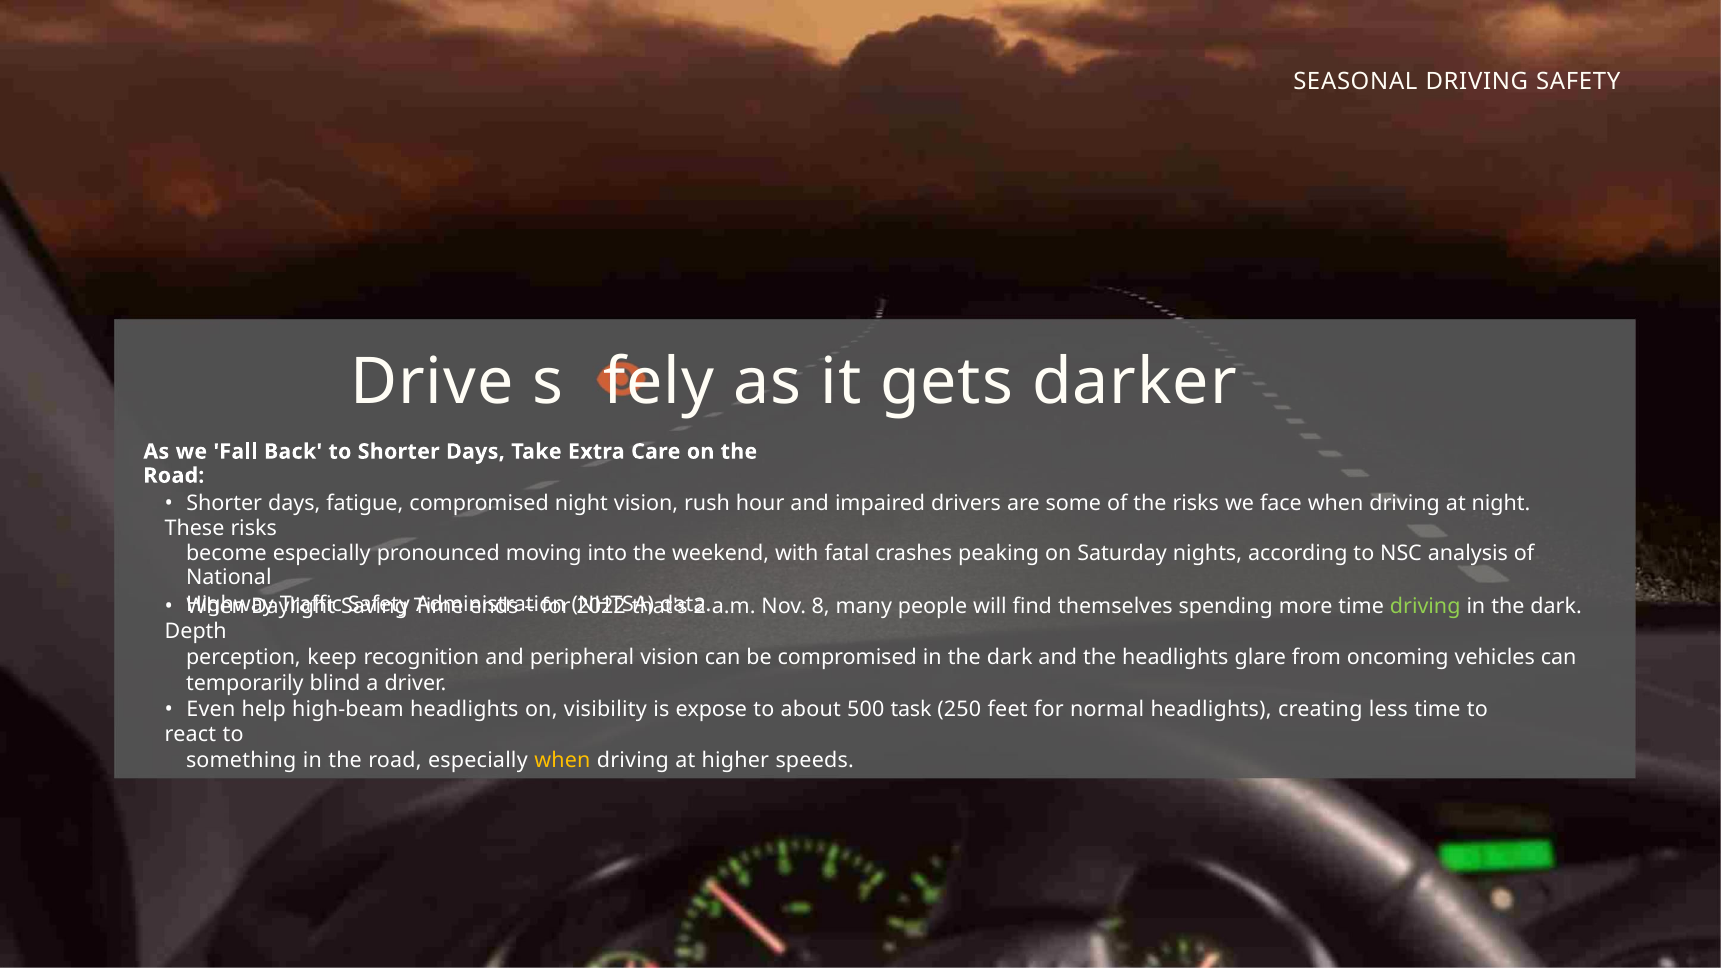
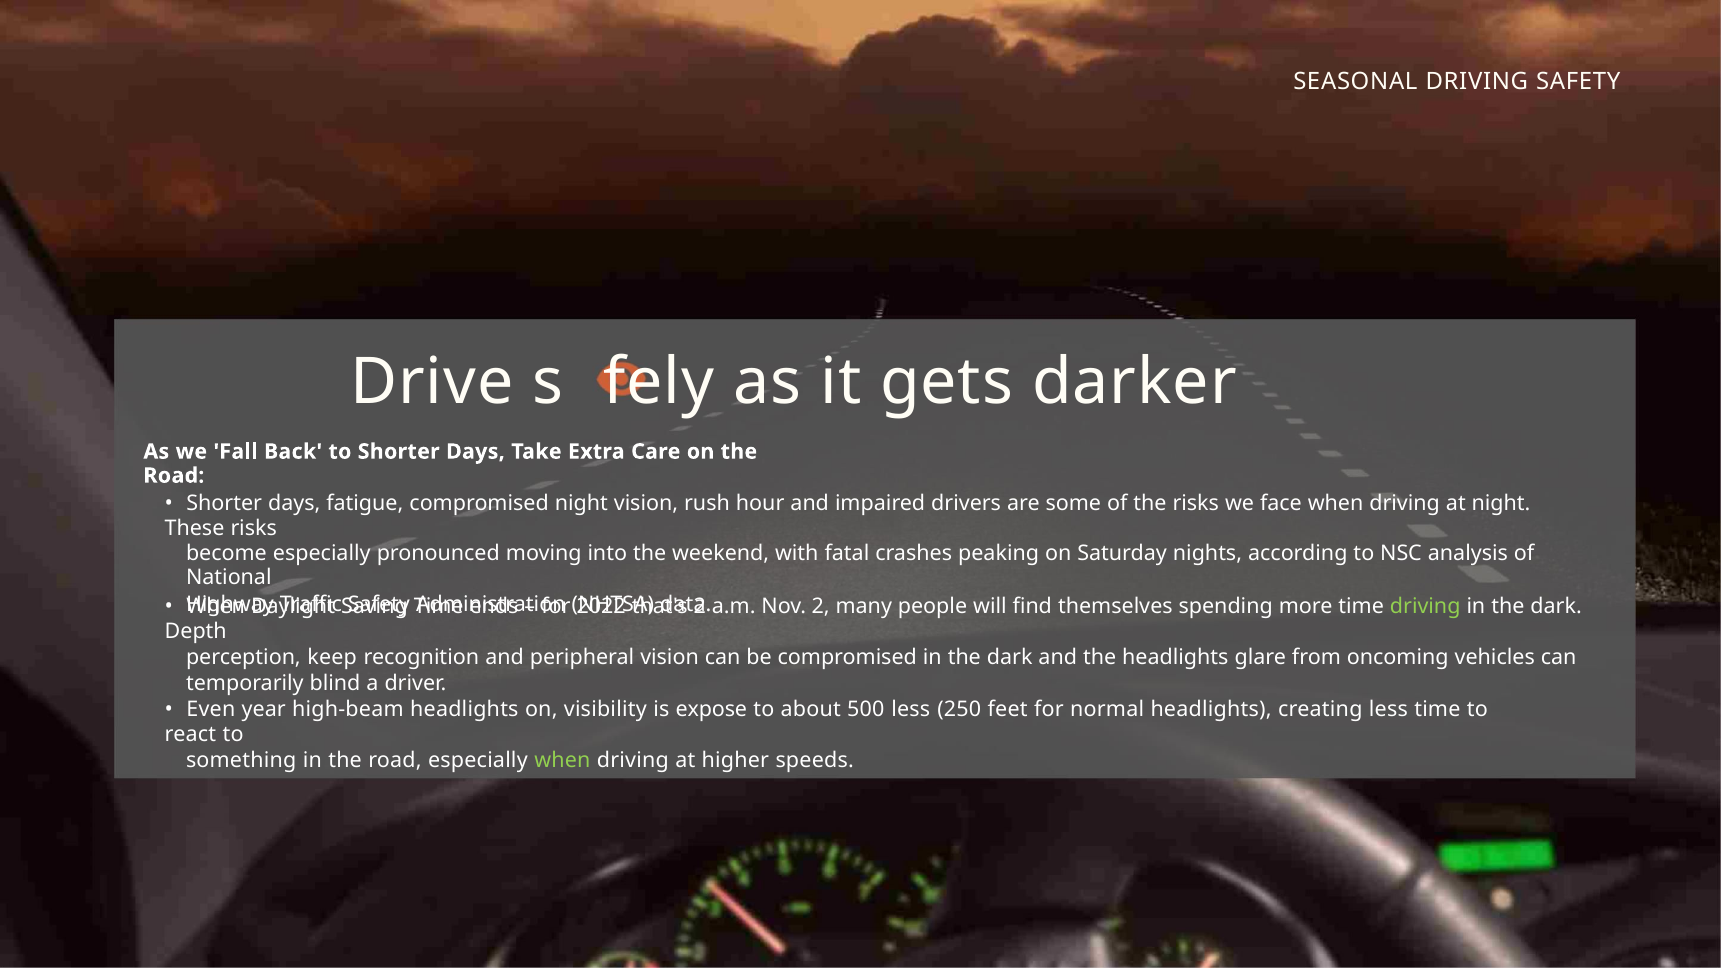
Nov 8: 8 -> 2 (821, 607)
help: help -> year (264, 710)
500 task: task -> less (911, 710)
when colour: yellow -> light green (562, 760)
